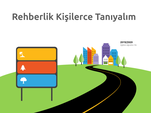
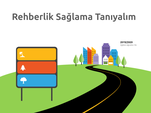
Kişilerce: Kişilerce -> Sağlama (74, 17)
